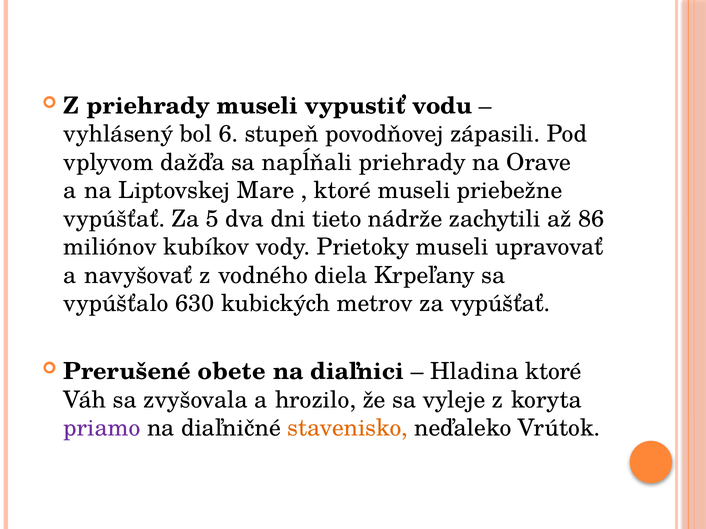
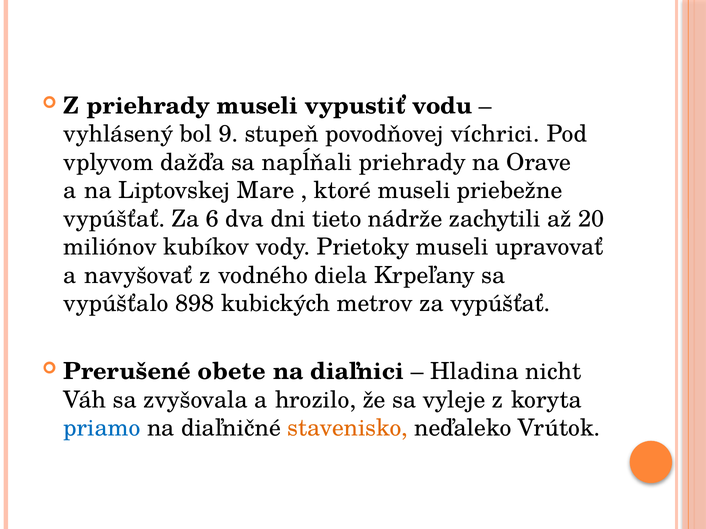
6: 6 -> 9 (228, 134)
zápasili: zápasili -> víchrici (495, 134)
5: 5 -> 6 (212, 219)
86: 86 -> 20 (591, 219)
630: 630 -> 898 (195, 304)
Hladina ktoré: ktoré -> nicht (553, 372)
priamo colour: purple -> blue (102, 429)
